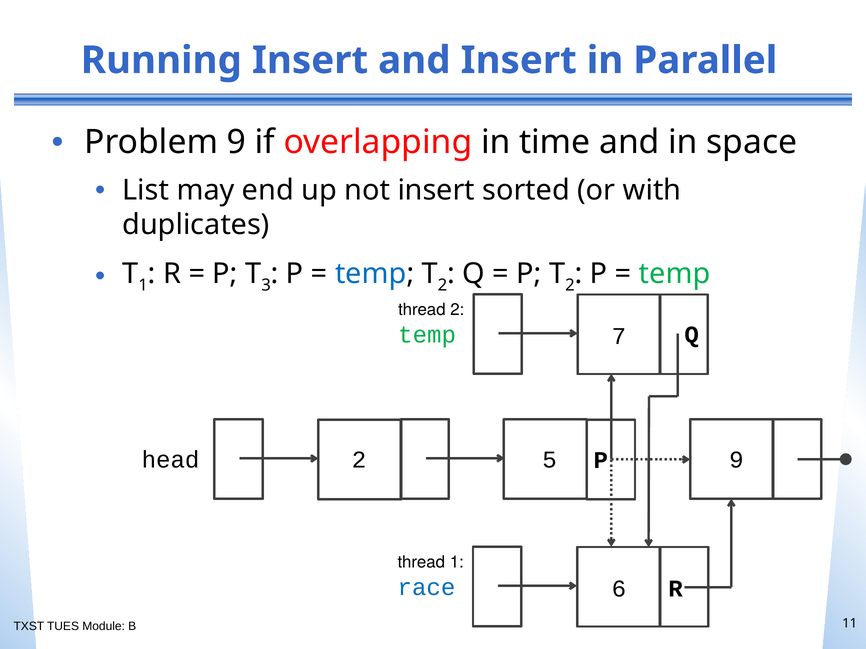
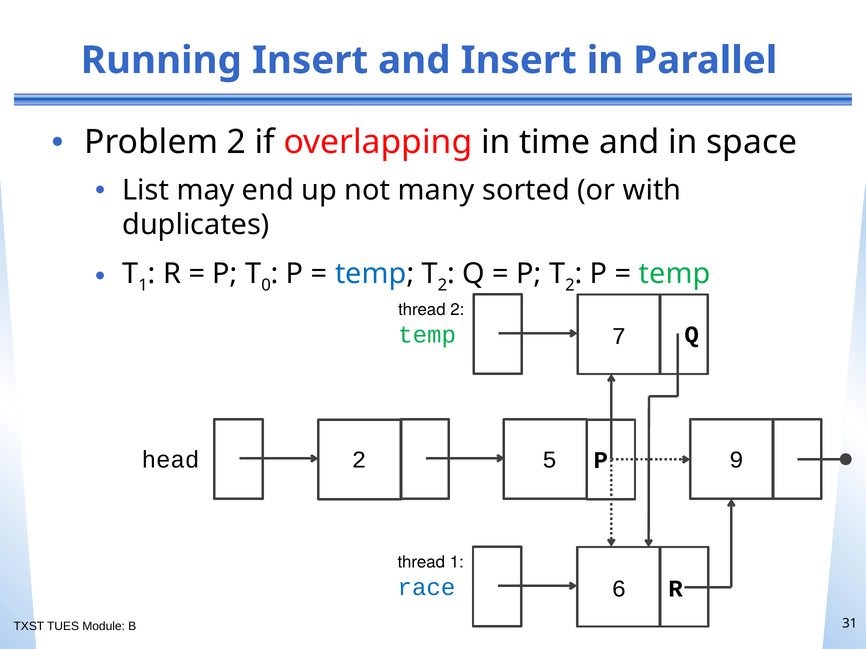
Problem 9: 9 -> 2 (236, 142)
not insert: insert -> many (436, 190)
3: 3 -> 0 (266, 285)
11: 11 -> 31 (850, 624)
